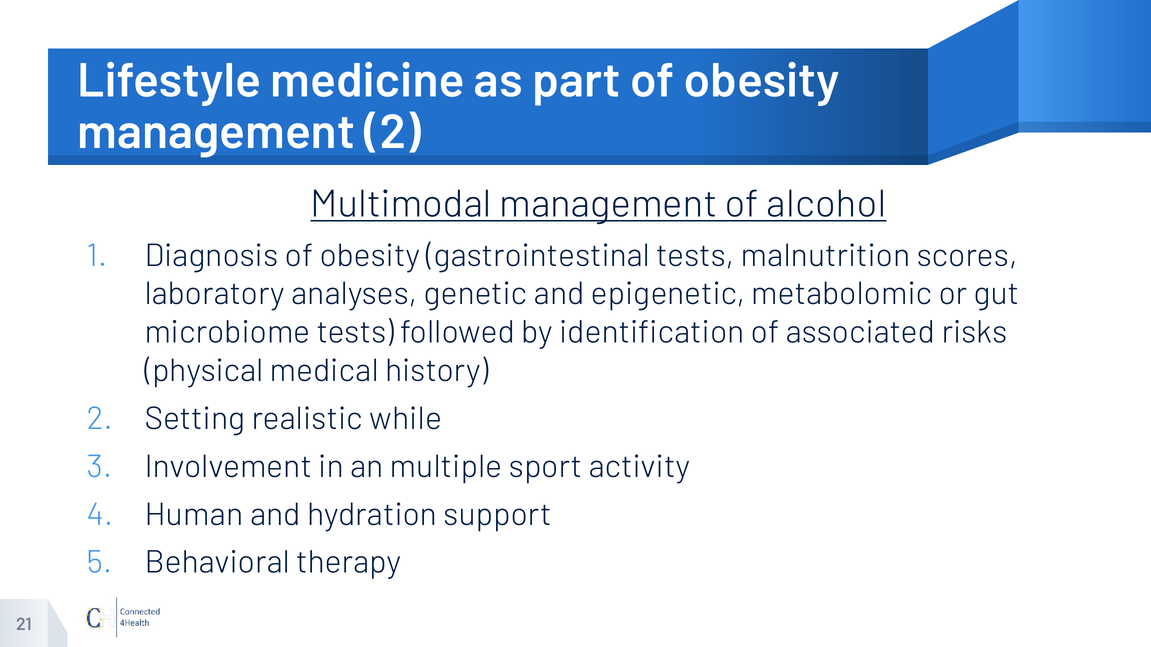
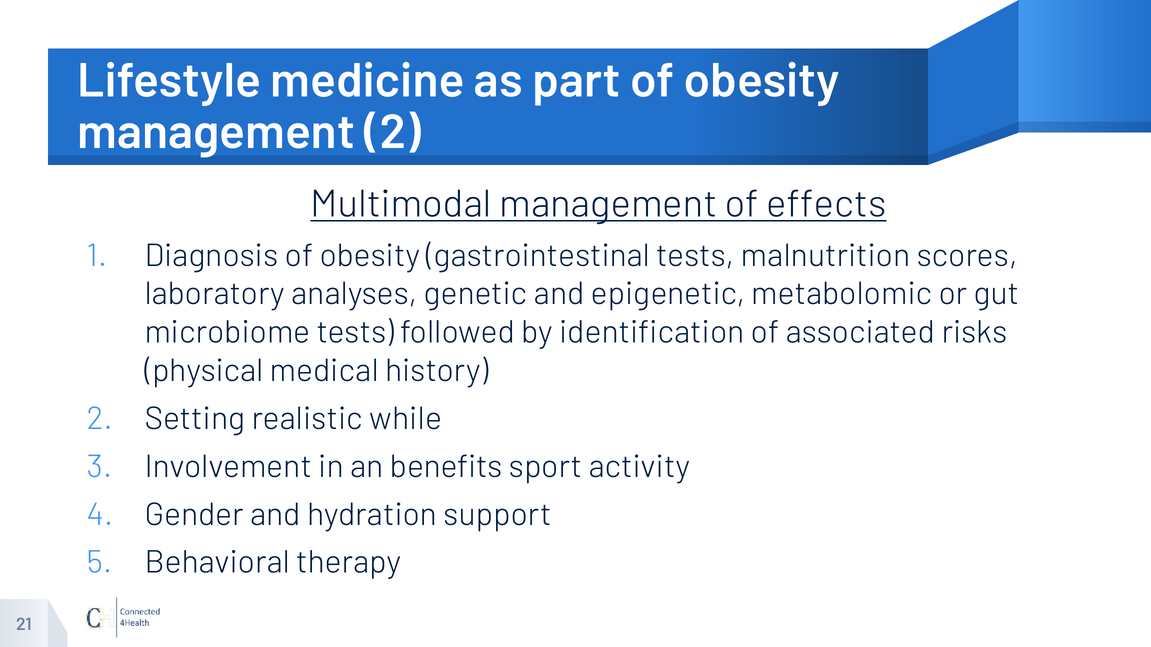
alcohol: alcohol -> effects (827, 204)
multiple: multiple -> benefits (446, 467)
Human: Human -> Gender (194, 515)
